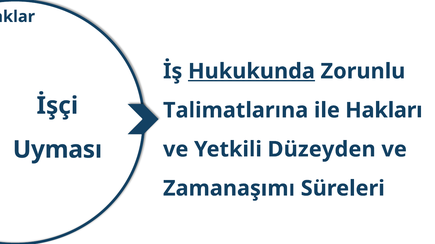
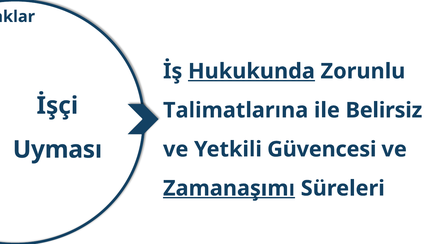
Hakları: Hakları -> Belirsiz (384, 111)
Düzeyden: Düzeyden -> Güvencesi (322, 150)
Zamanaşımı underline: none -> present (229, 189)
